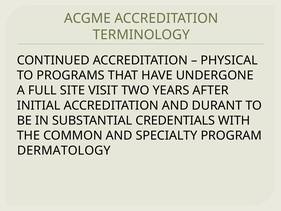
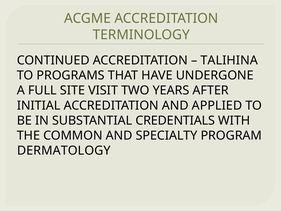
PHYSICAL: PHYSICAL -> TALIHINA (229, 60)
DURANT: DURANT -> APPLIED (217, 105)
